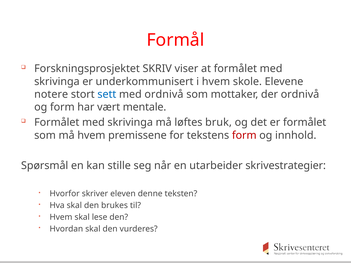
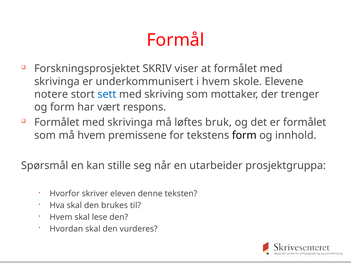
med ordnivå: ordnivå -> skriving (164, 94)
der ordnivå: ordnivå -> trenger (300, 94)
mentale: mentale -> respons (144, 107)
form colour: red -> black (244, 135)
skrivestrategier: skrivestrategier -> prosjektgruppa (286, 166)
